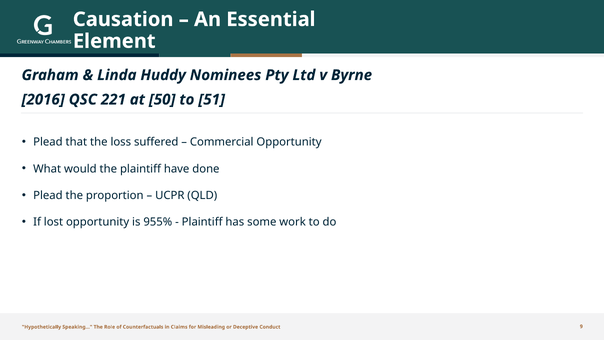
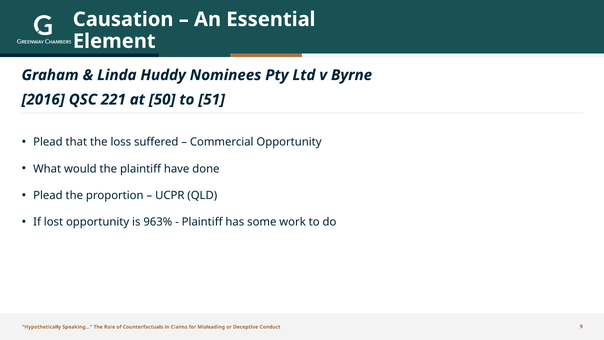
955%: 955% -> 963% (158, 222)
